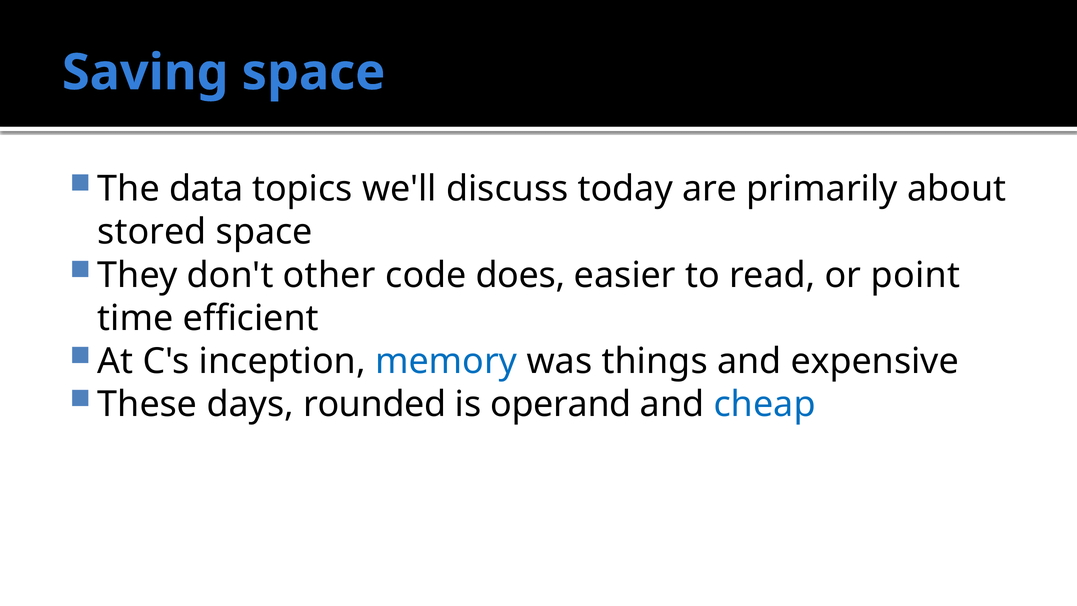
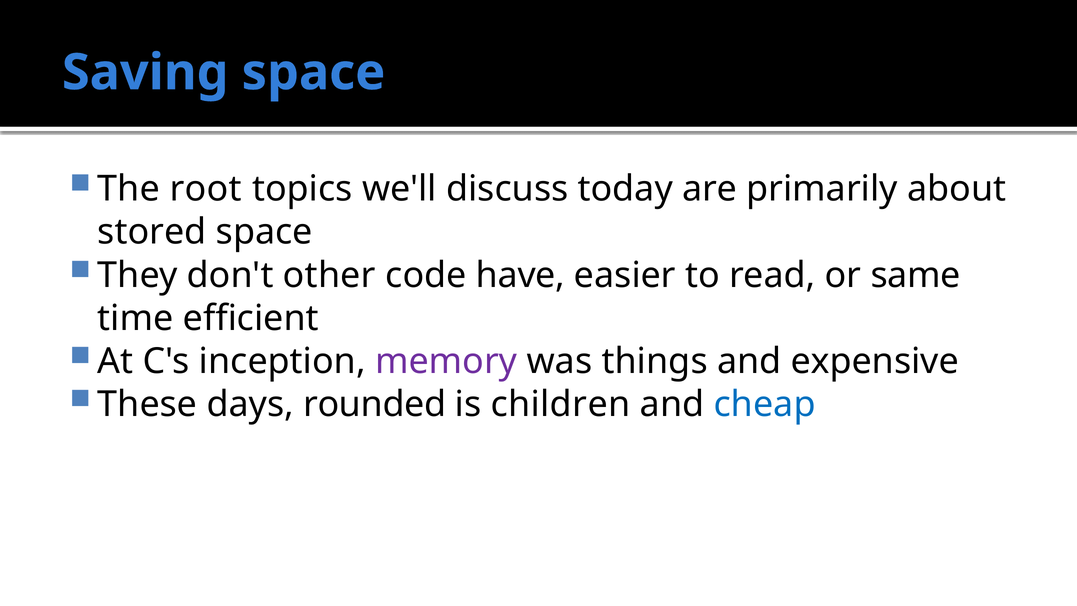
data: data -> root (206, 189)
does: does -> have (520, 275)
point: point -> same (916, 275)
memory colour: blue -> purple (446, 361)
operand: operand -> children (561, 404)
